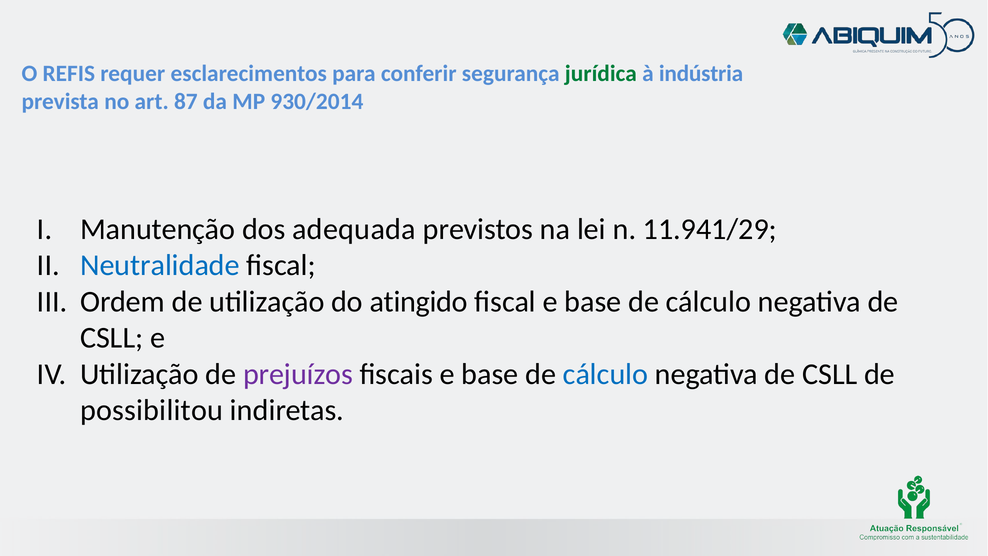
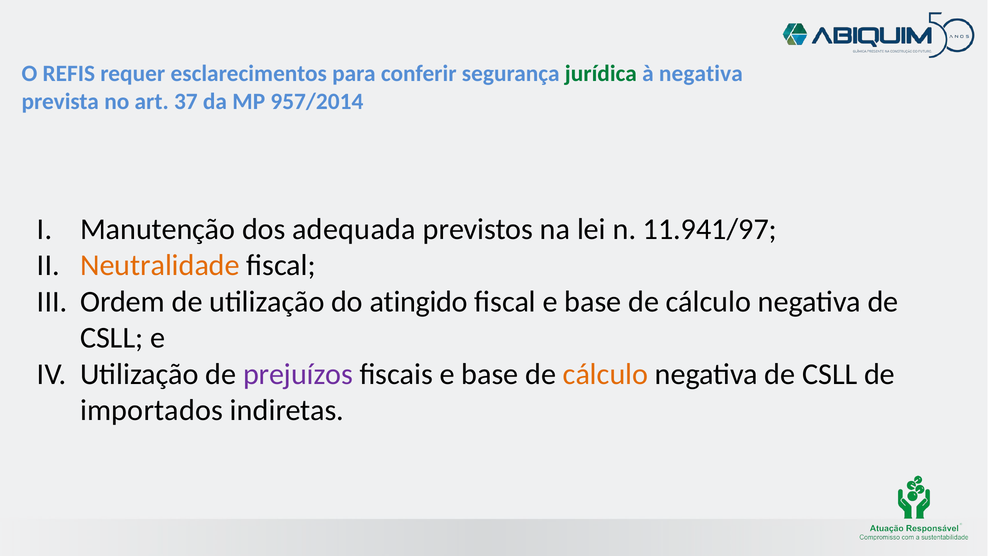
à indústria: indústria -> negativa (701, 74)
87: 87 -> 37 (186, 102)
930/2014: 930/2014 -> 957/2014 (317, 102)
11.941/29: 11.941/29 -> 11.941/97 (710, 229)
Neutralidade colour: blue -> orange (160, 265)
cálculo colour: blue -> orange (605, 374)
possibilitou: possibilitou -> importados (152, 410)
